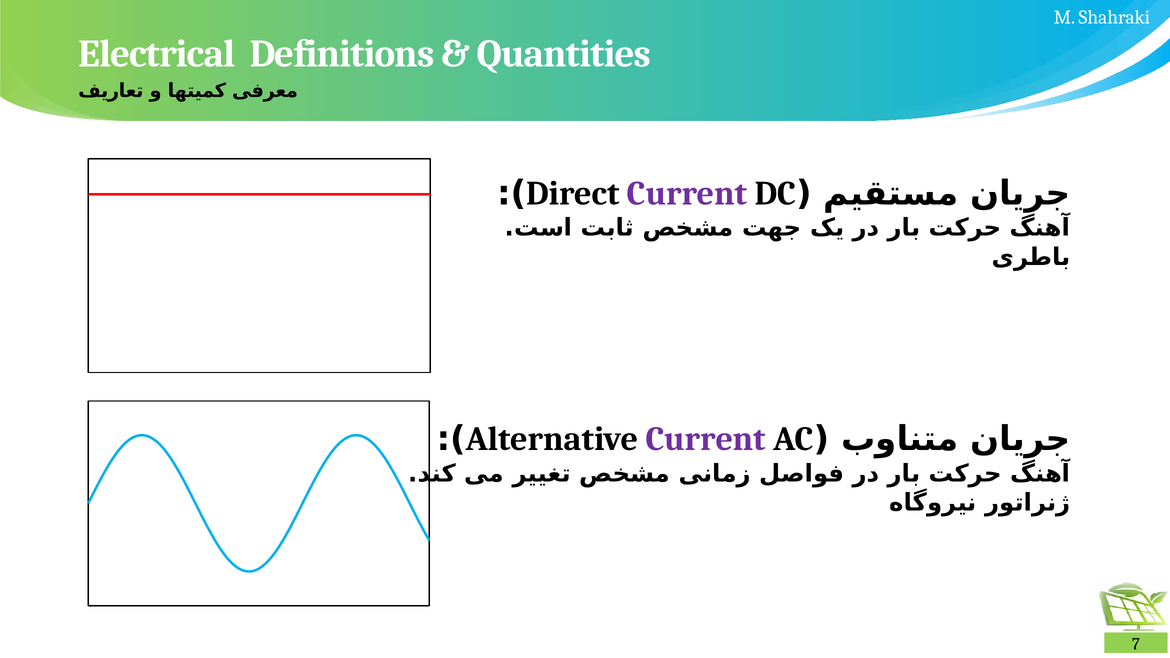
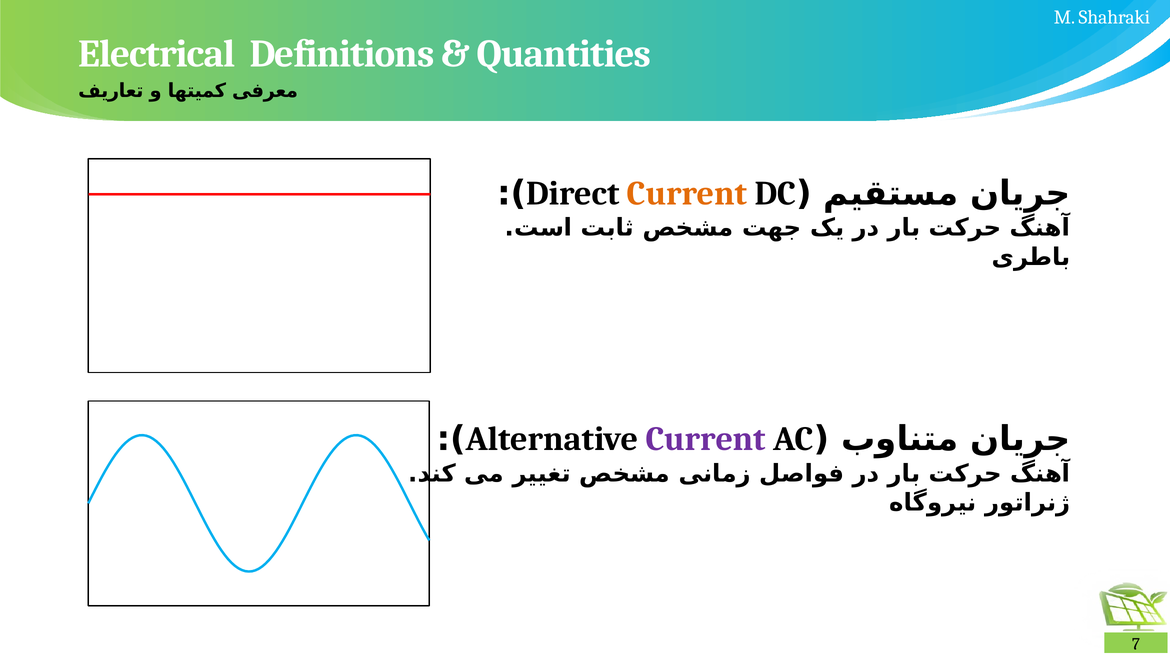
Current colour: purple -> orange (687, 193)
